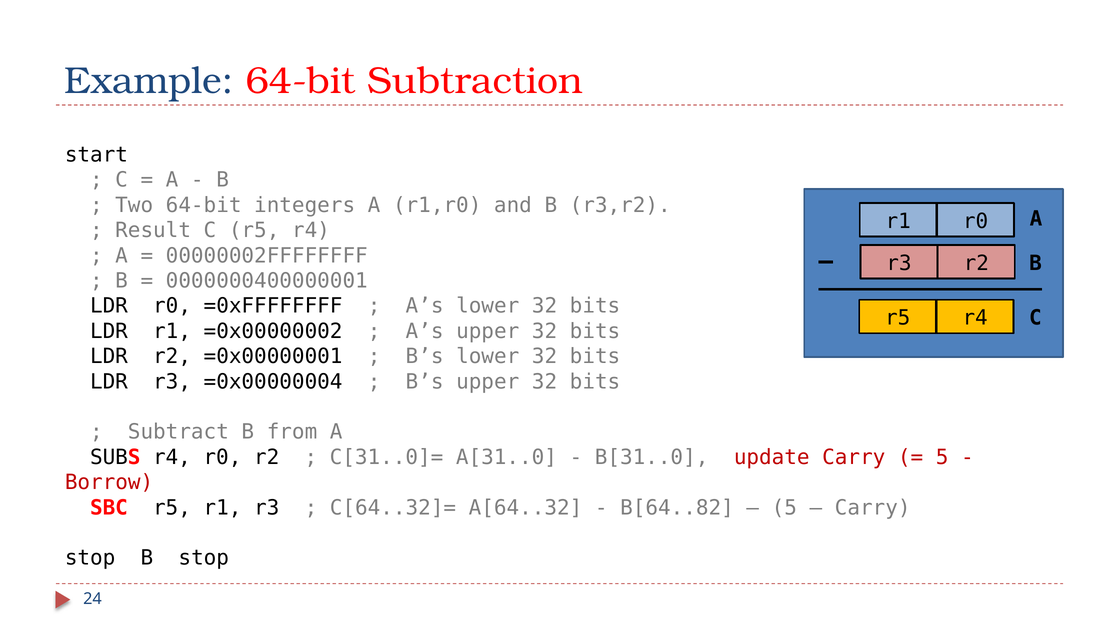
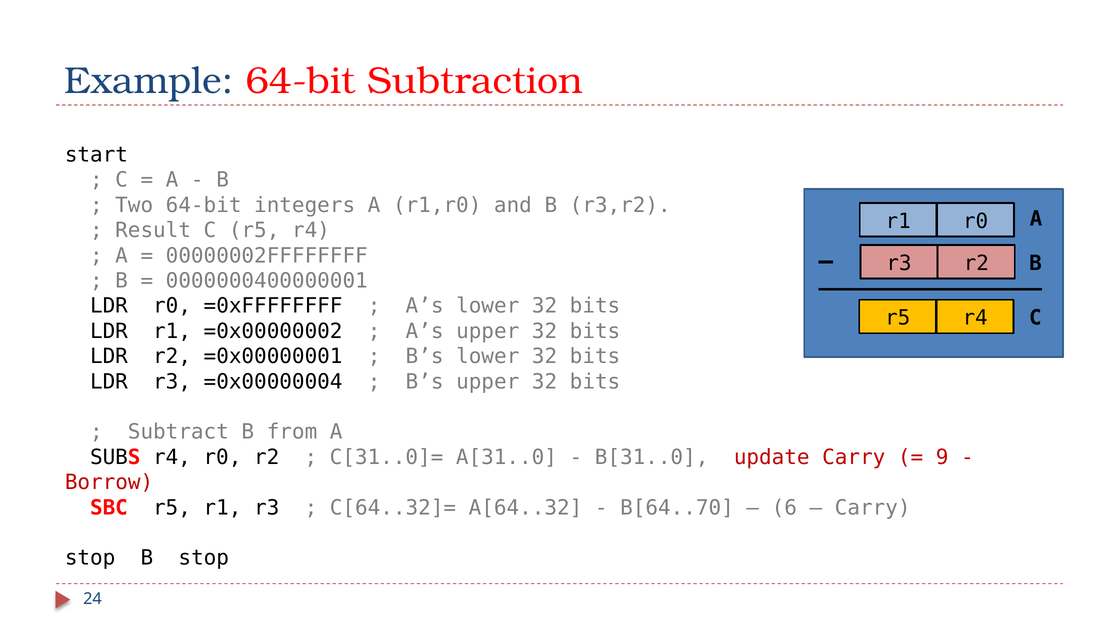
5: 5 -> 9 (942, 457)
B[64..82: B[64..82 -> B[64..70 (677, 507)
5: 5 -> 6 (784, 507)
